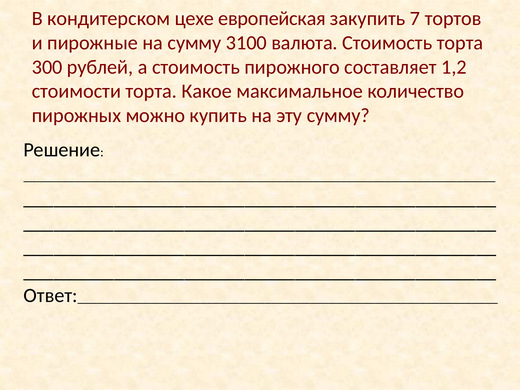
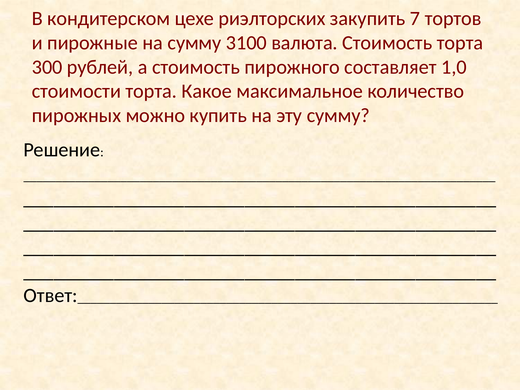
европейская: европейская -> риэлторских (272, 19)
1,2: 1,2 -> 1,0 (454, 67)
